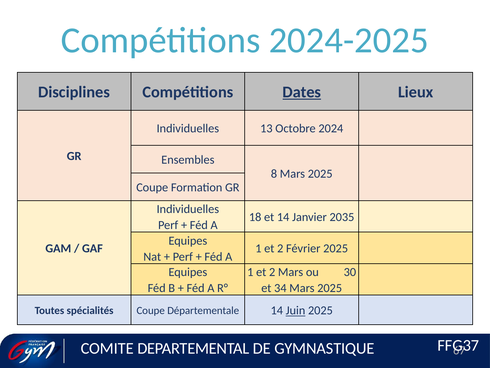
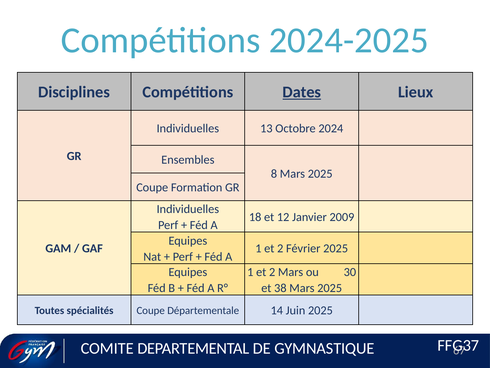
et 14: 14 -> 12 (283, 217)
2035: 2035 -> 2009 (342, 217)
34: 34 -> 38 (280, 288)
Juin underline: present -> none (296, 310)
